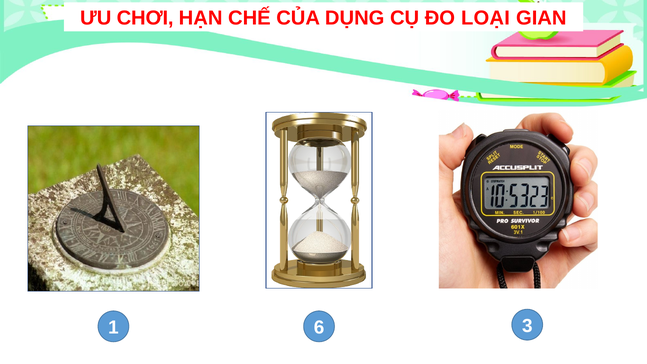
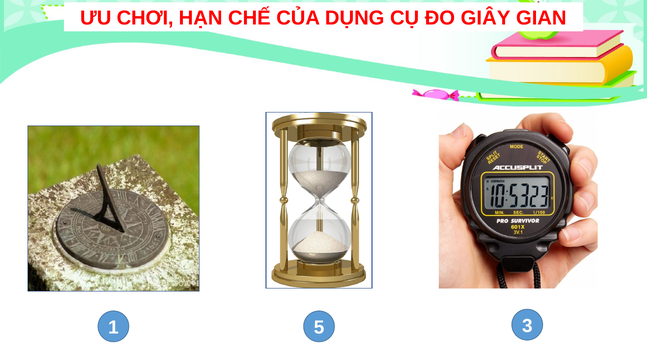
LOẠI: LOẠI -> GIÂY (486, 18)
6: 6 -> 5 (319, 328)
